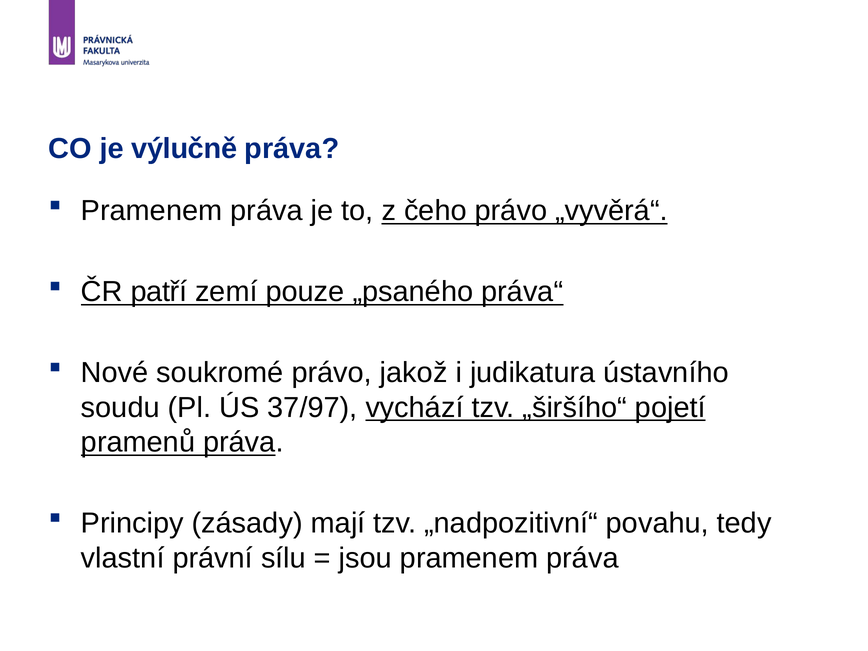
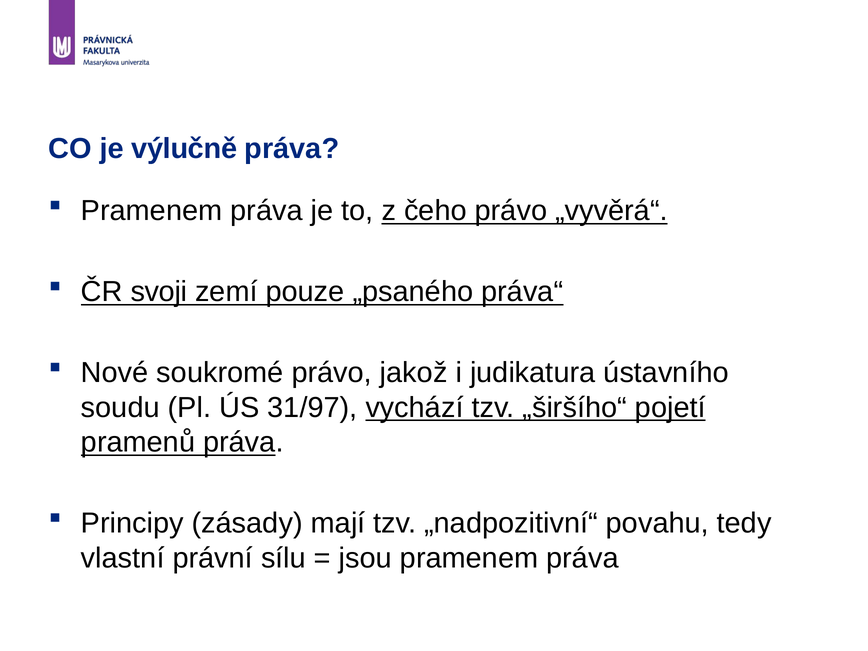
patří: patří -> svoji (159, 292)
37/97: 37/97 -> 31/97 (312, 408)
